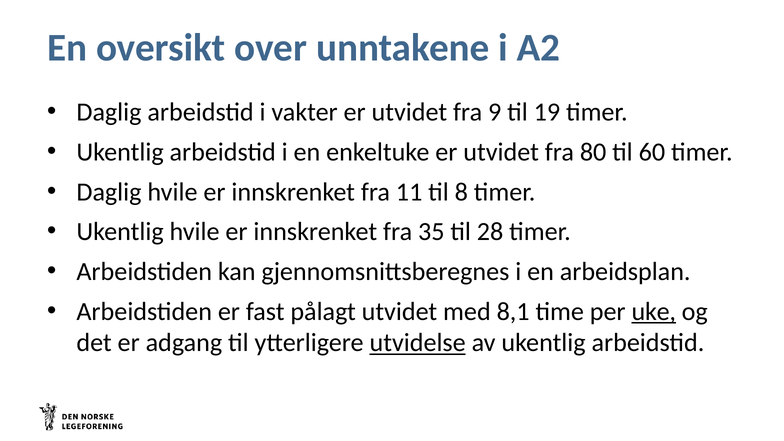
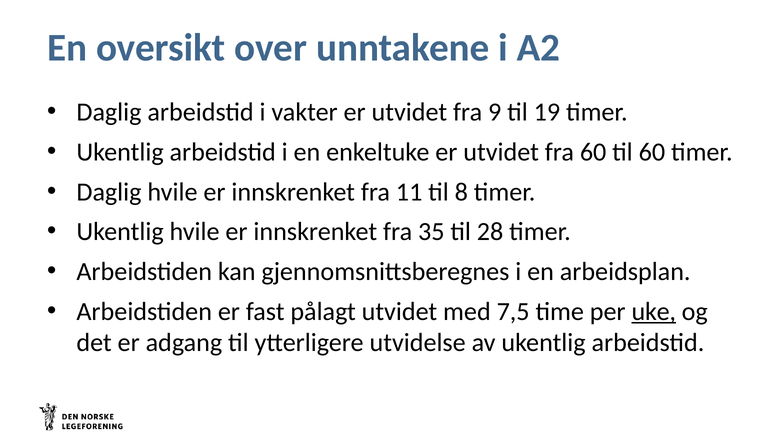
fra 80: 80 -> 60 (593, 152)
8,1: 8,1 -> 7,5 (513, 312)
utvidelse underline: present -> none (418, 343)
